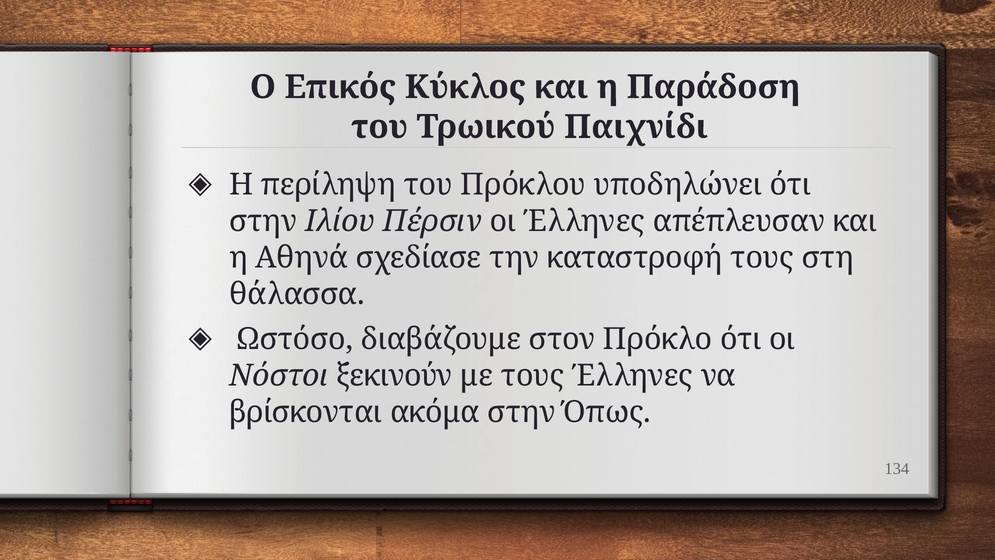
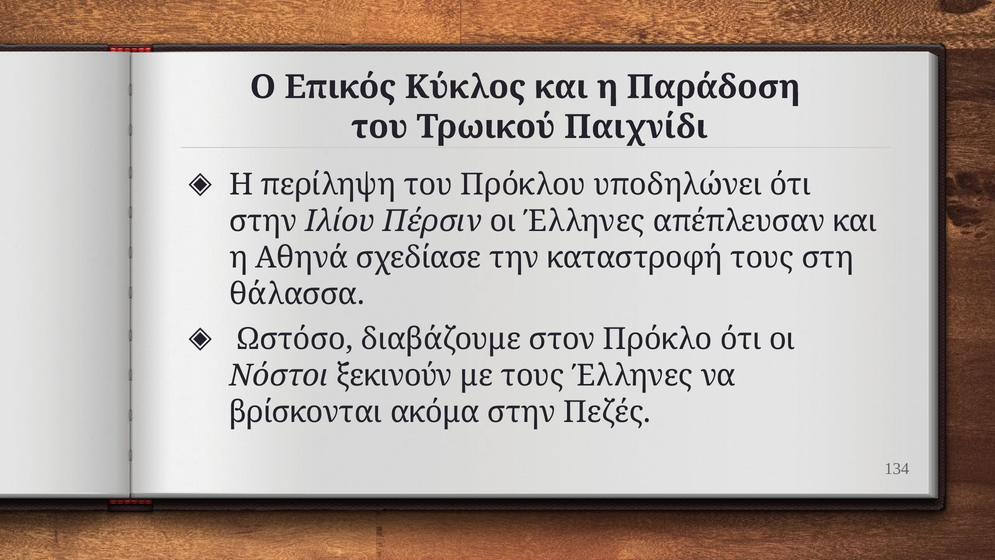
Όπως: Όπως -> Πεζές (607, 412)
